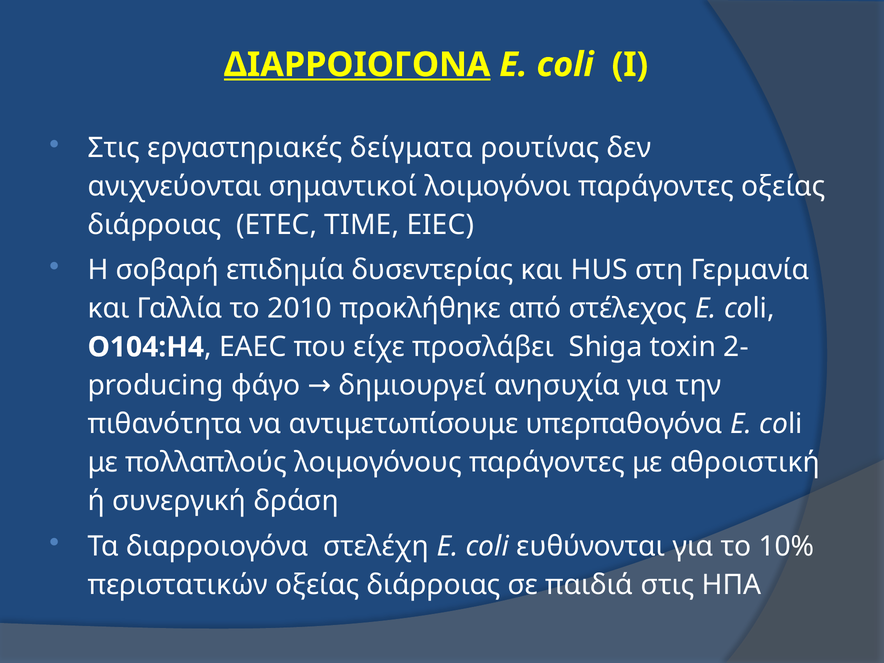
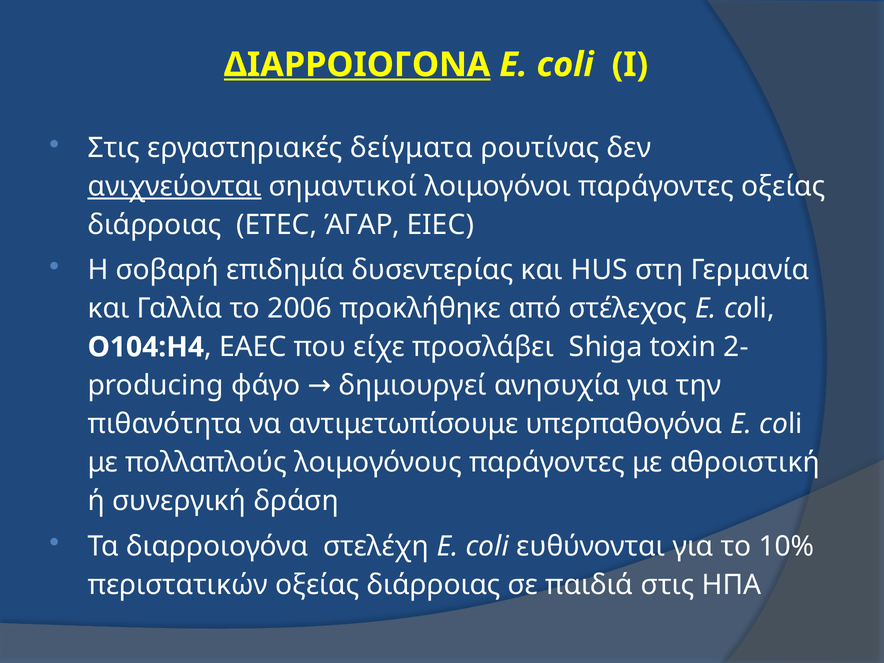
ανιχνεύονται underline: none -> present (175, 186)
TIME: TIME -> ΆΓΑΡ (362, 225)
2010: 2010 -> 2006 (300, 309)
